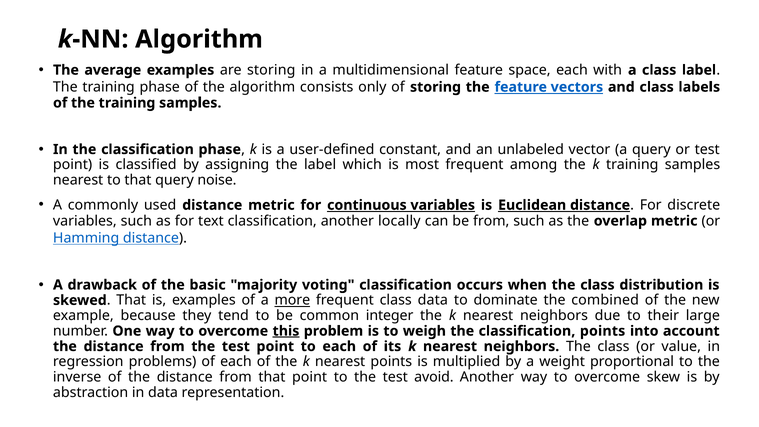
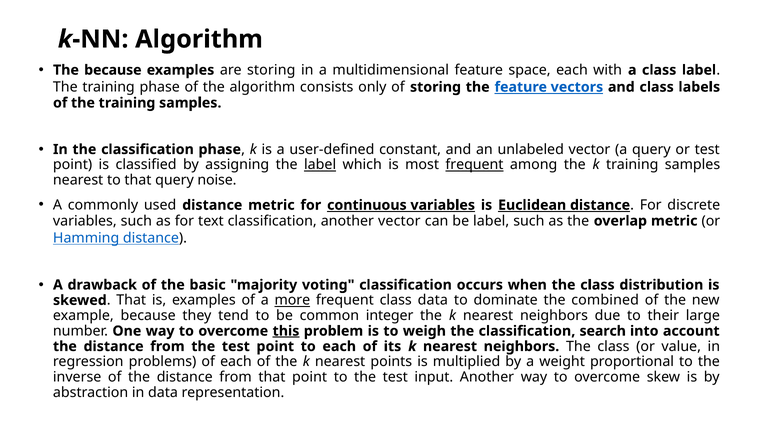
The average: average -> because (113, 70)
label underline: none -> present (320, 165)
frequent underline: none -> present (474, 165)
another locally: locally -> vector (399, 221)
be from: from -> label (491, 221)
classification points: points -> search (603, 331)
avoid: avoid -> input (434, 377)
